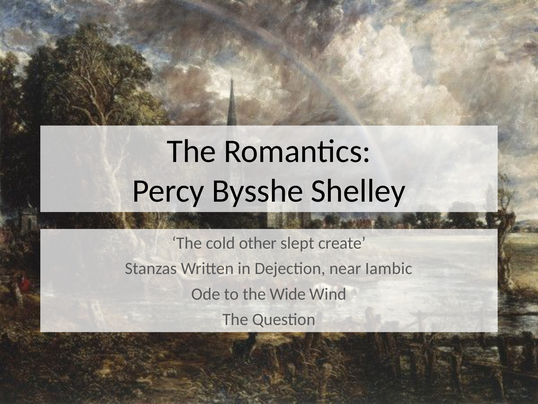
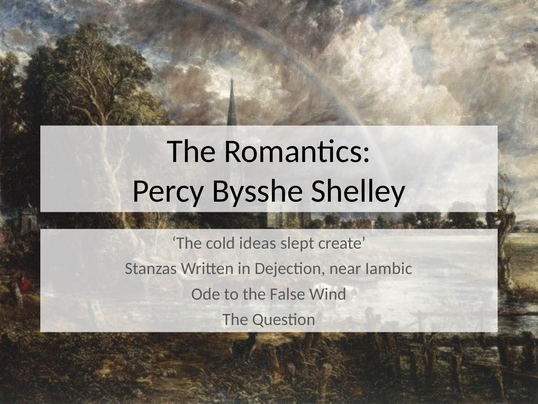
other: other -> ideas (258, 243)
Wide: Wide -> False (288, 294)
